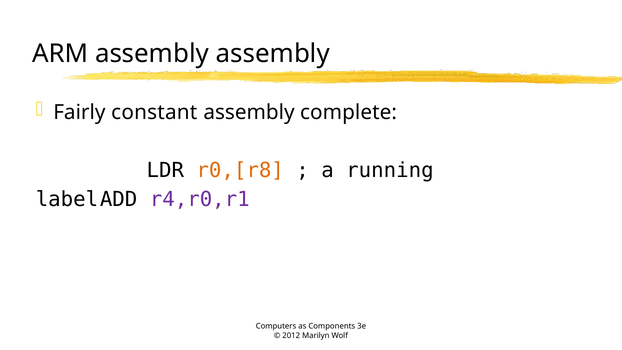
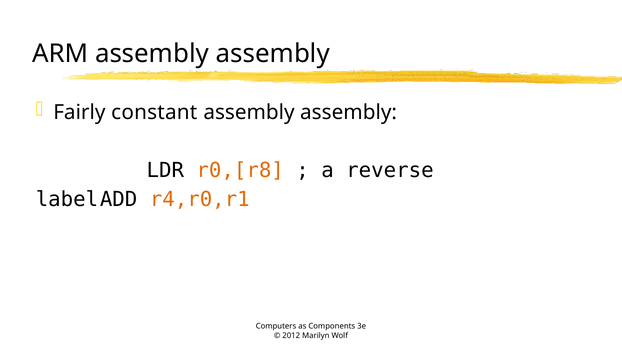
complete: complete -> assembly (349, 112)
running: running -> reverse (390, 171)
r4,r0,r1 colour: purple -> orange (200, 200)
